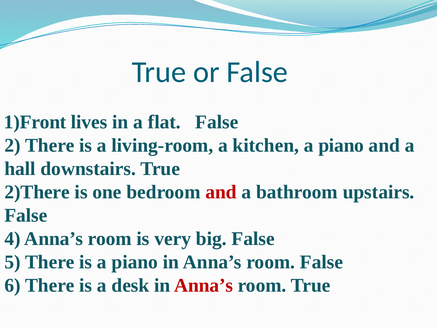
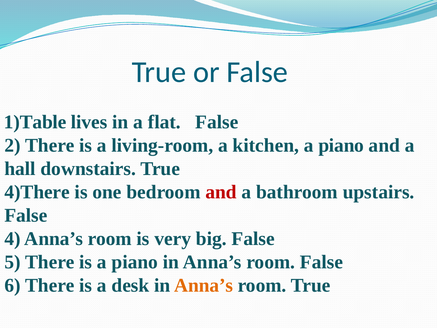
1)Front: 1)Front -> 1)Table (35, 122)
2)There: 2)There -> 4)There (37, 192)
Anna’s colour: red -> orange (204, 285)
